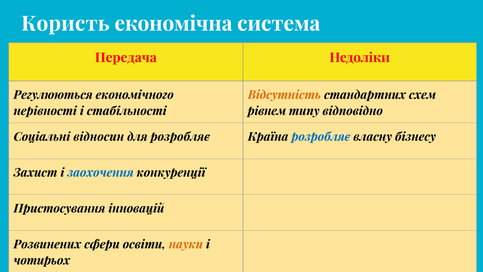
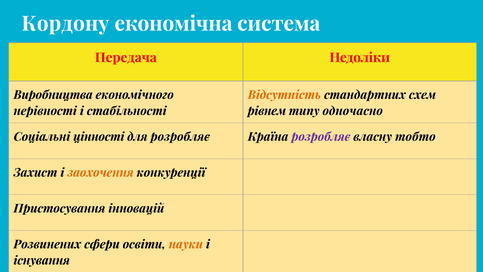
Користь: Користь -> Кордону (65, 24)
Регулюються: Регулюються -> Виробництва (53, 95)
відповідно: відповідно -> одночасно (353, 111)
відносин: відносин -> цінності (99, 137)
розробляє colour: blue -> purple (321, 137)
бізнесу: бізнесу -> тобто (415, 137)
заохочення colour: blue -> orange (100, 172)
чотирьох: чотирьох -> існування (42, 260)
